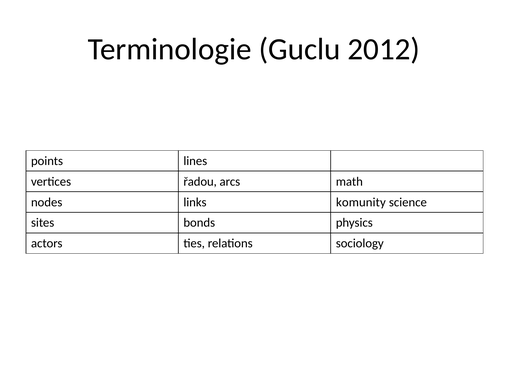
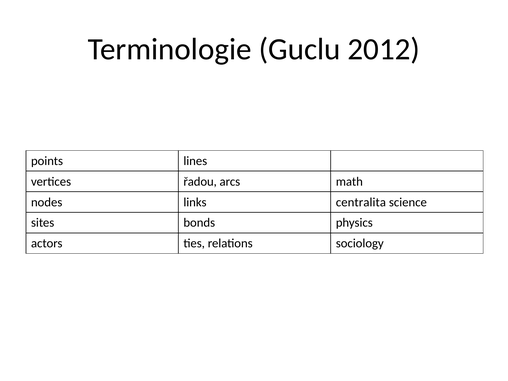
komunity: komunity -> centralita (361, 202)
